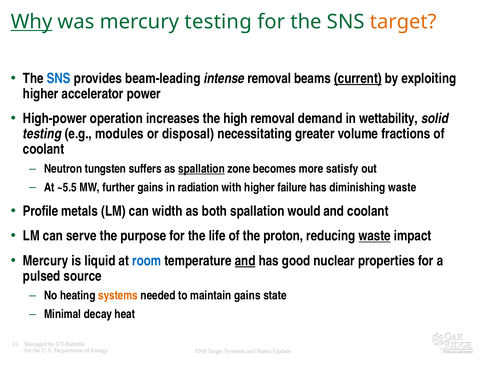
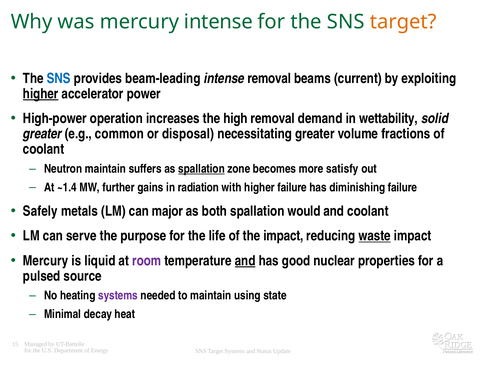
Why underline: present -> none (32, 22)
mercury testing: testing -> intense (218, 22)
current underline: present -> none (358, 78)
higher underline: none -> present (41, 94)
testing: testing -> greater (42, 134)
modules: modules -> common (119, 134)
Neutron tungsten: tungsten -> maintain (105, 169)
~5.5: ~5.5 -> ~1.4 (67, 187)
diminishing waste: waste -> failure (402, 187)
Profile: Profile -> Safely (40, 211)
width: width -> major (167, 211)
the proton: proton -> impact (283, 236)
room colour: blue -> purple (147, 260)
systems colour: orange -> purple (118, 295)
maintain gains: gains -> using (247, 295)
